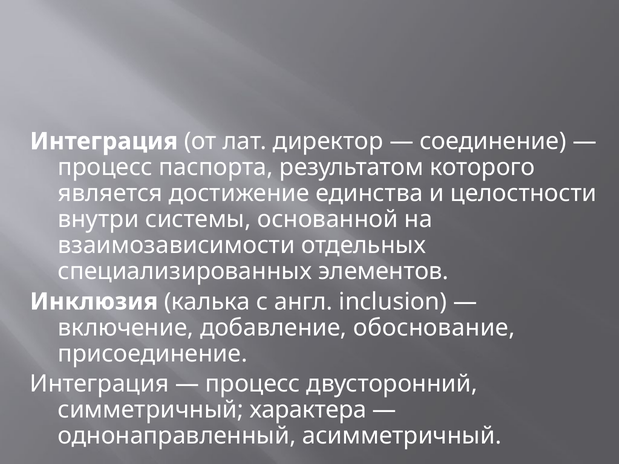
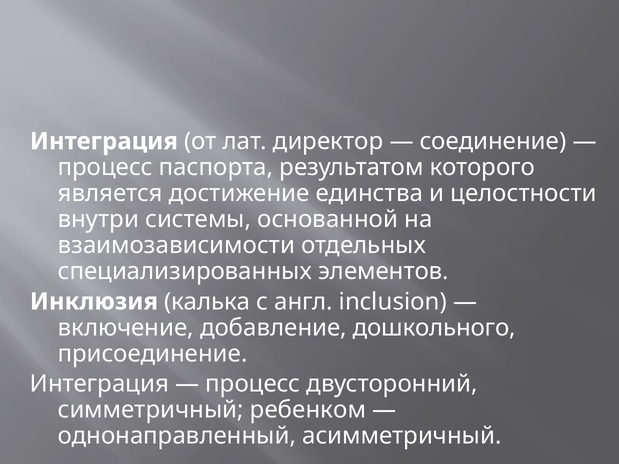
обоснование: обоснование -> дошкольного (434, 328)
характера: характера -> ребенком (308, 410)
